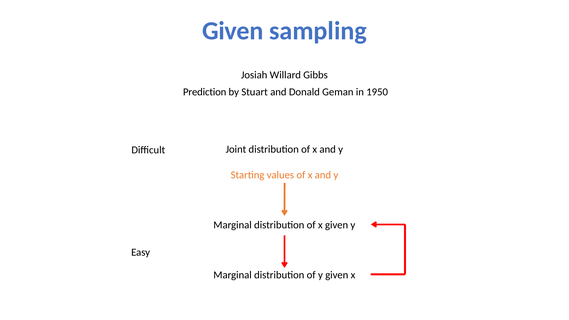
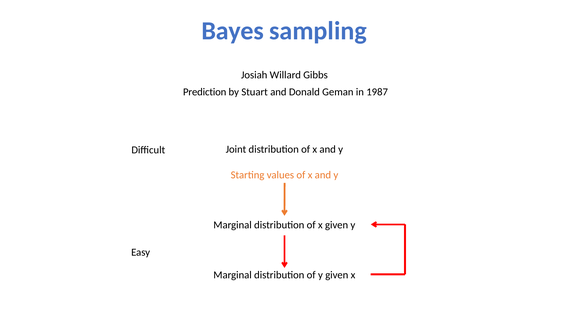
Given: Given -> Bayes (233, 31)
1950: 1950 -> 1987 (377, 92)
